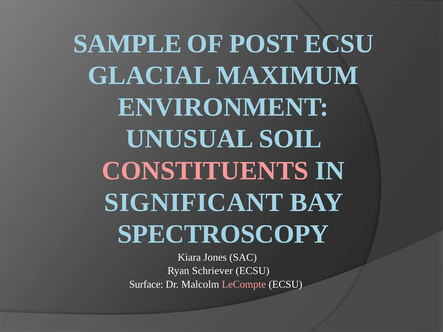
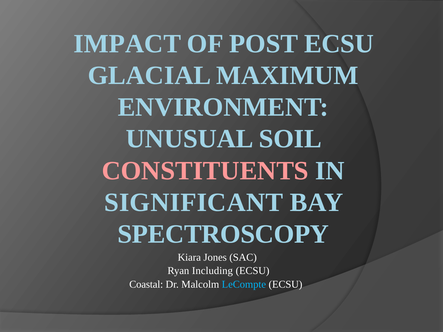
SAMPLE: SAMPLE -> IMPACT (127, 44)
Schriever: Schriever -> Including (212, 271)
Surface: Surface -> Coastal (146, 284)
LeCompte colour: pink -> light blue (244, 284)
